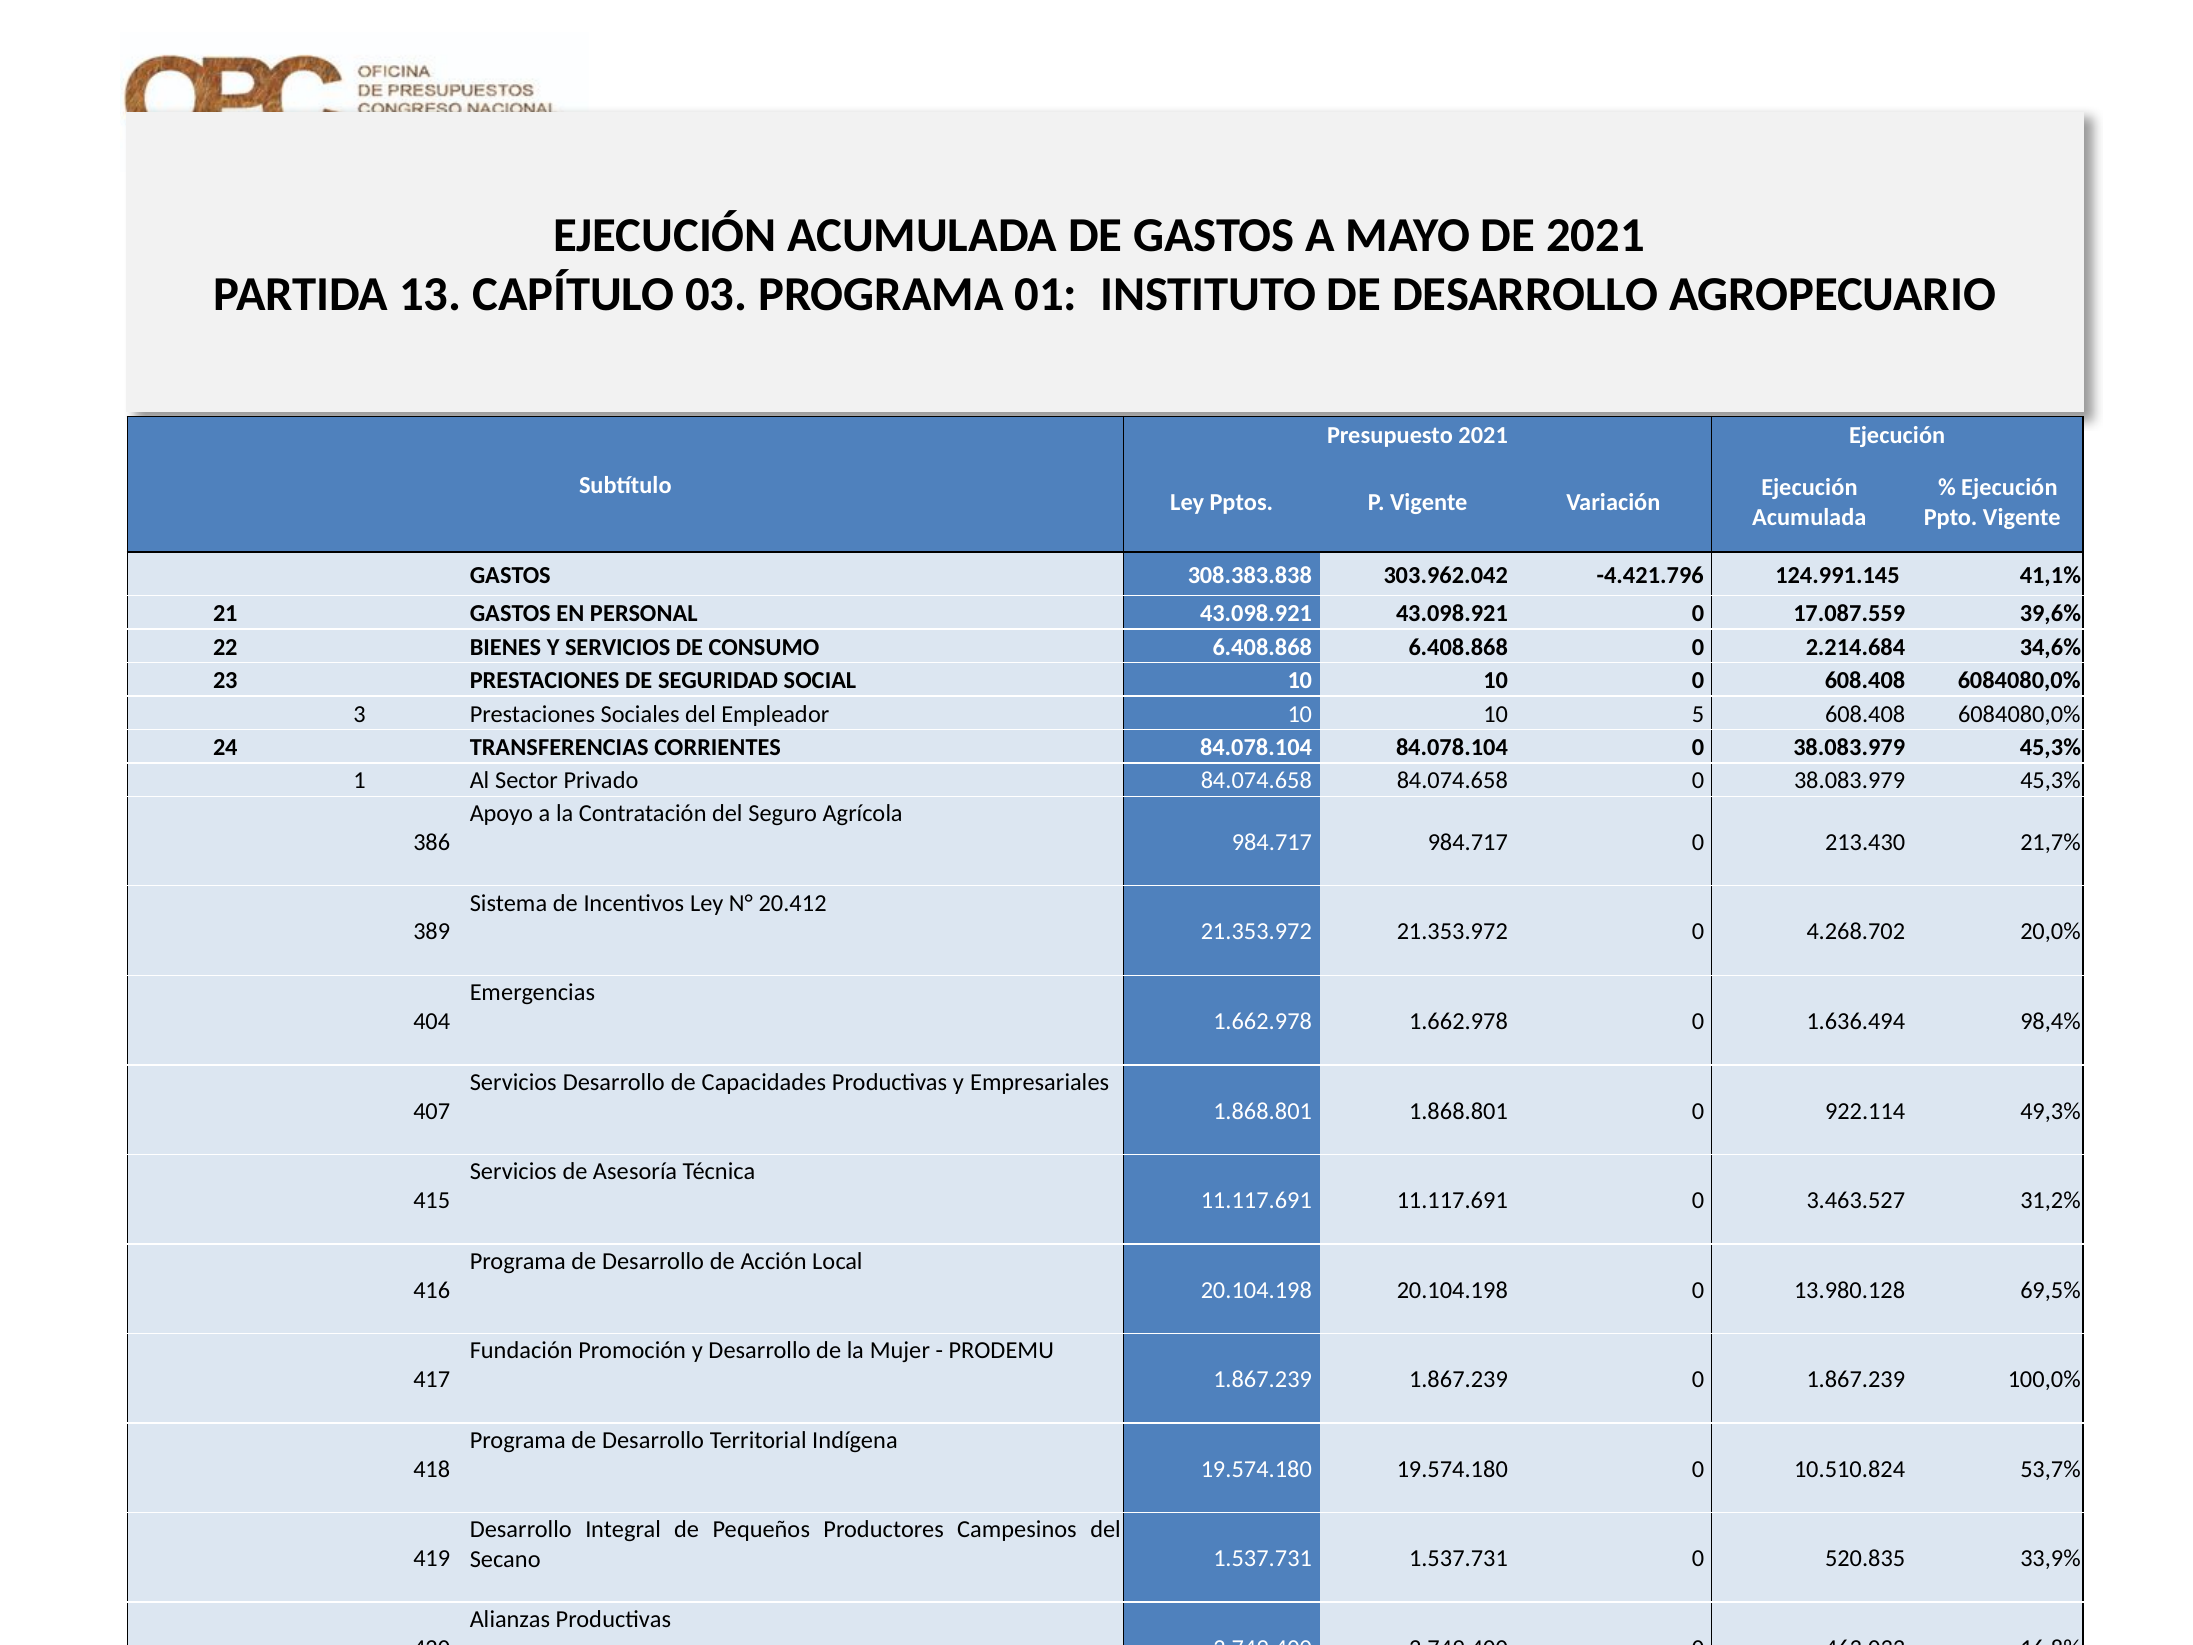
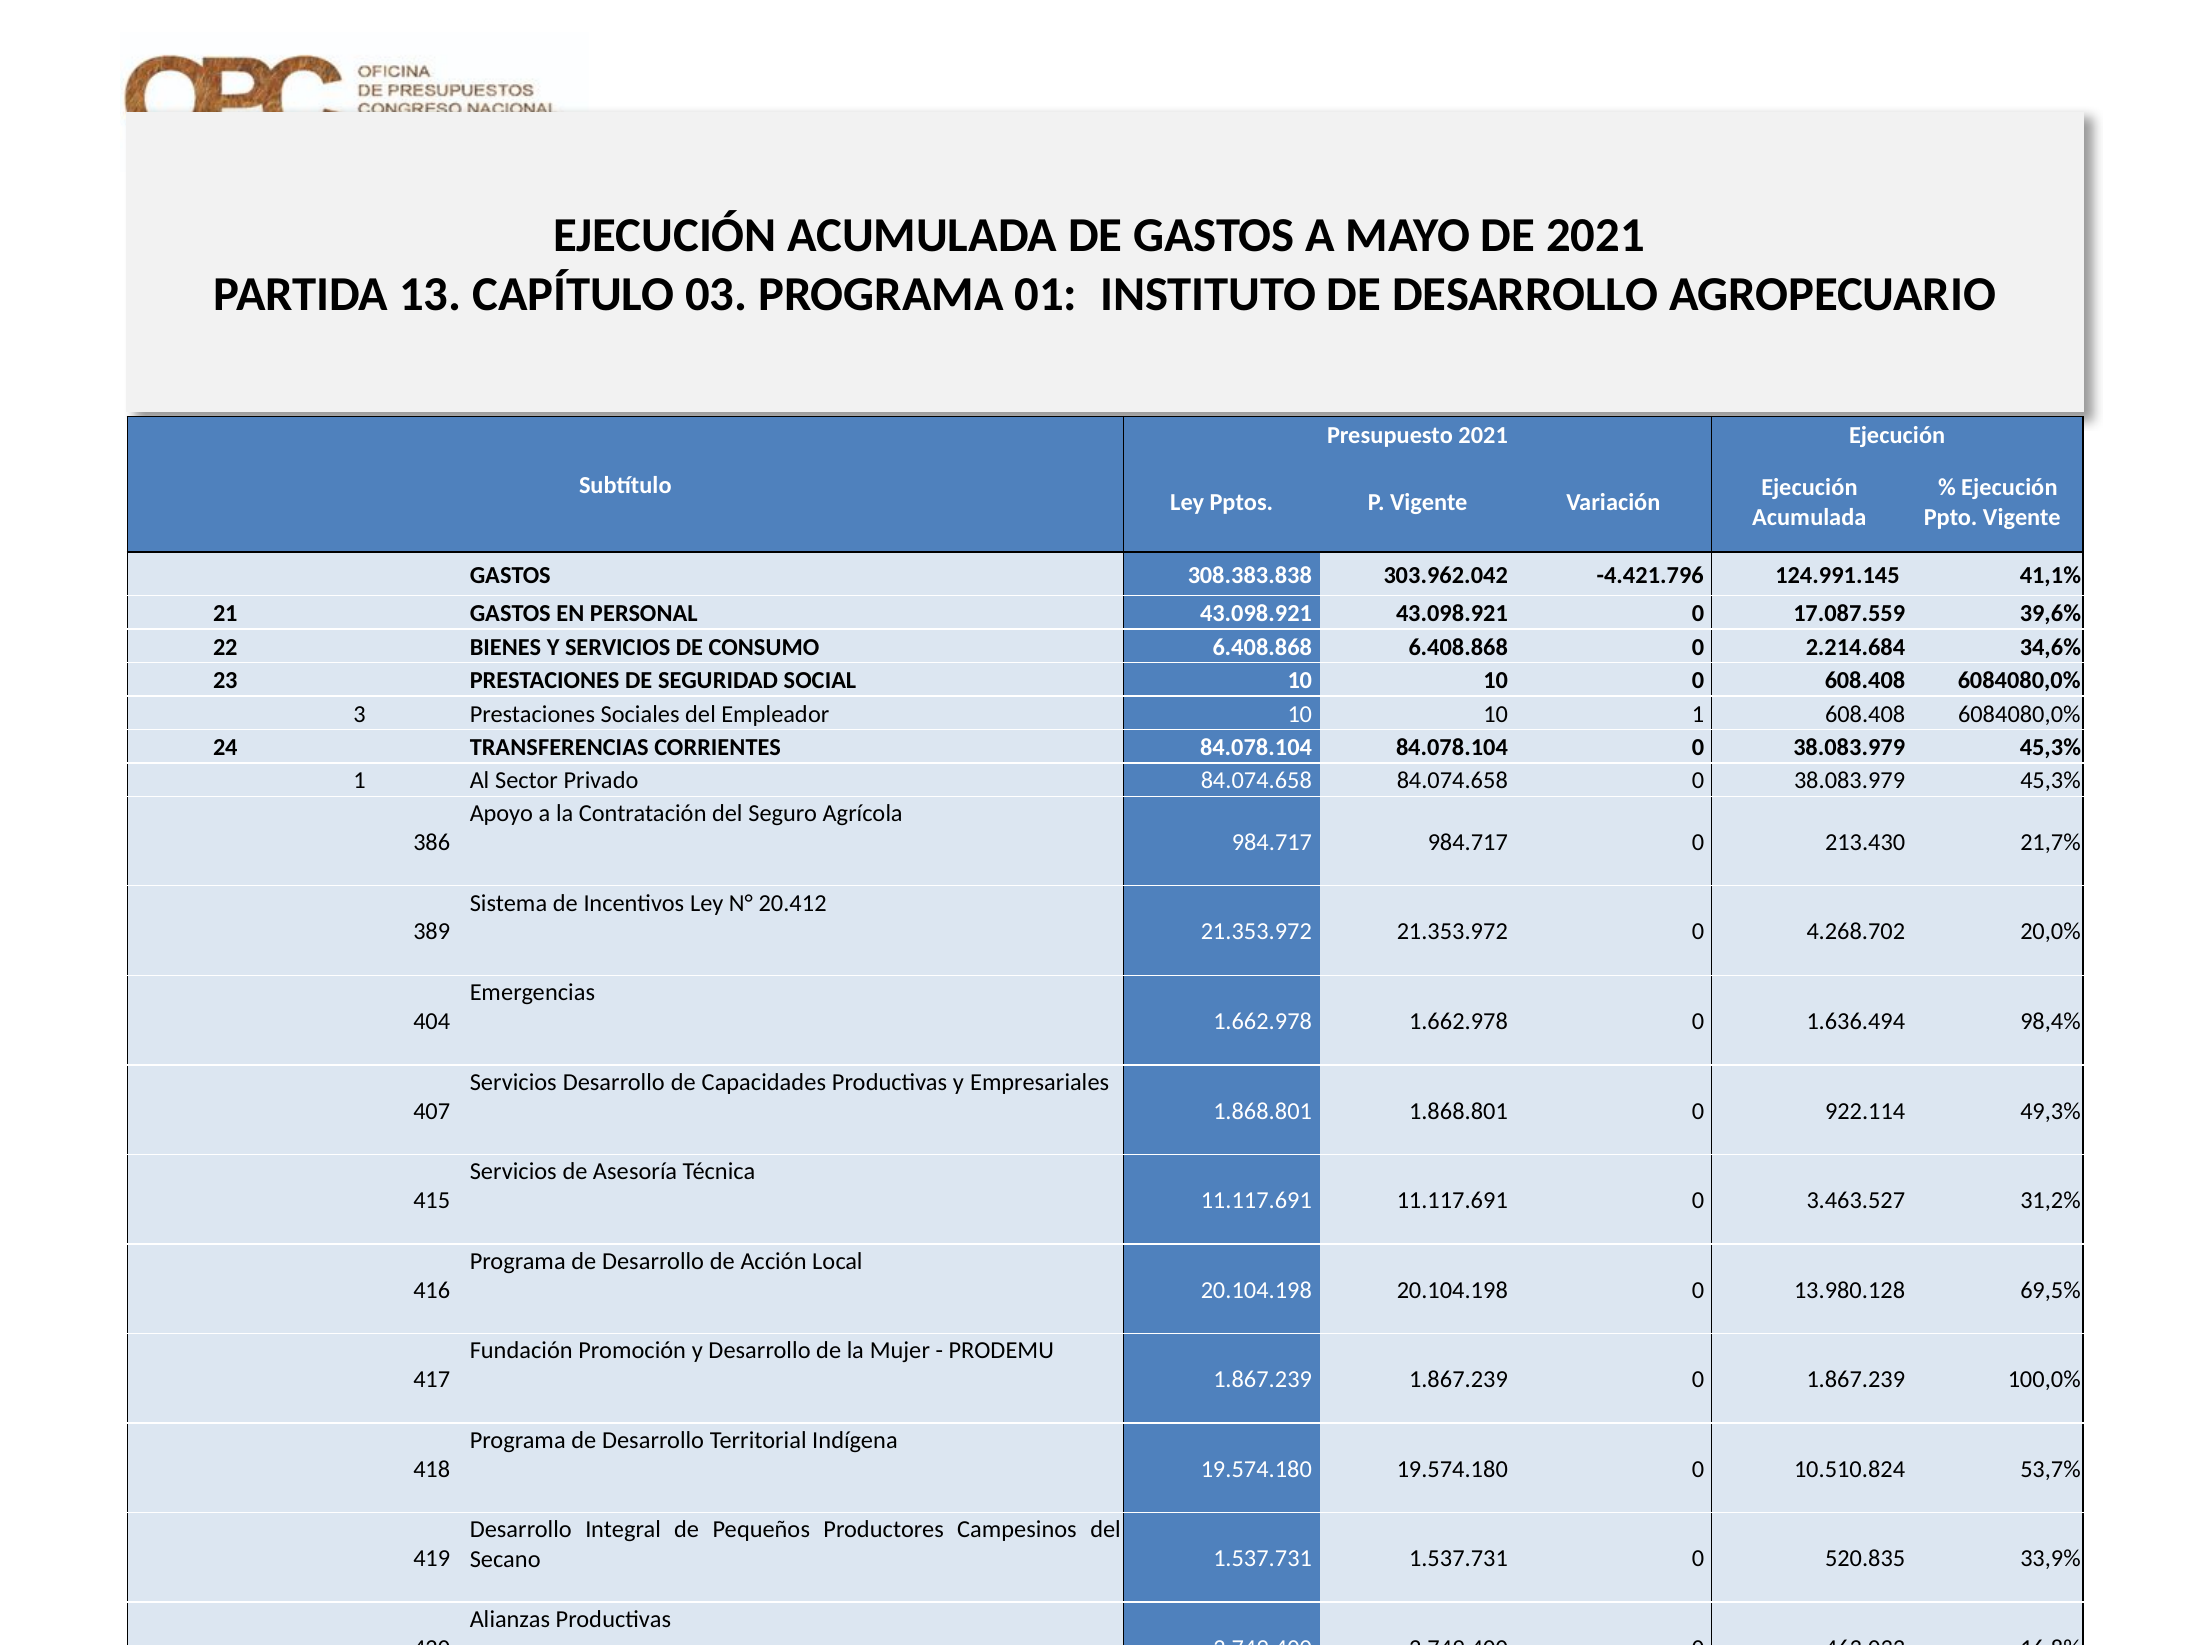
10 5: 5 -> 1 (1698, 714)
